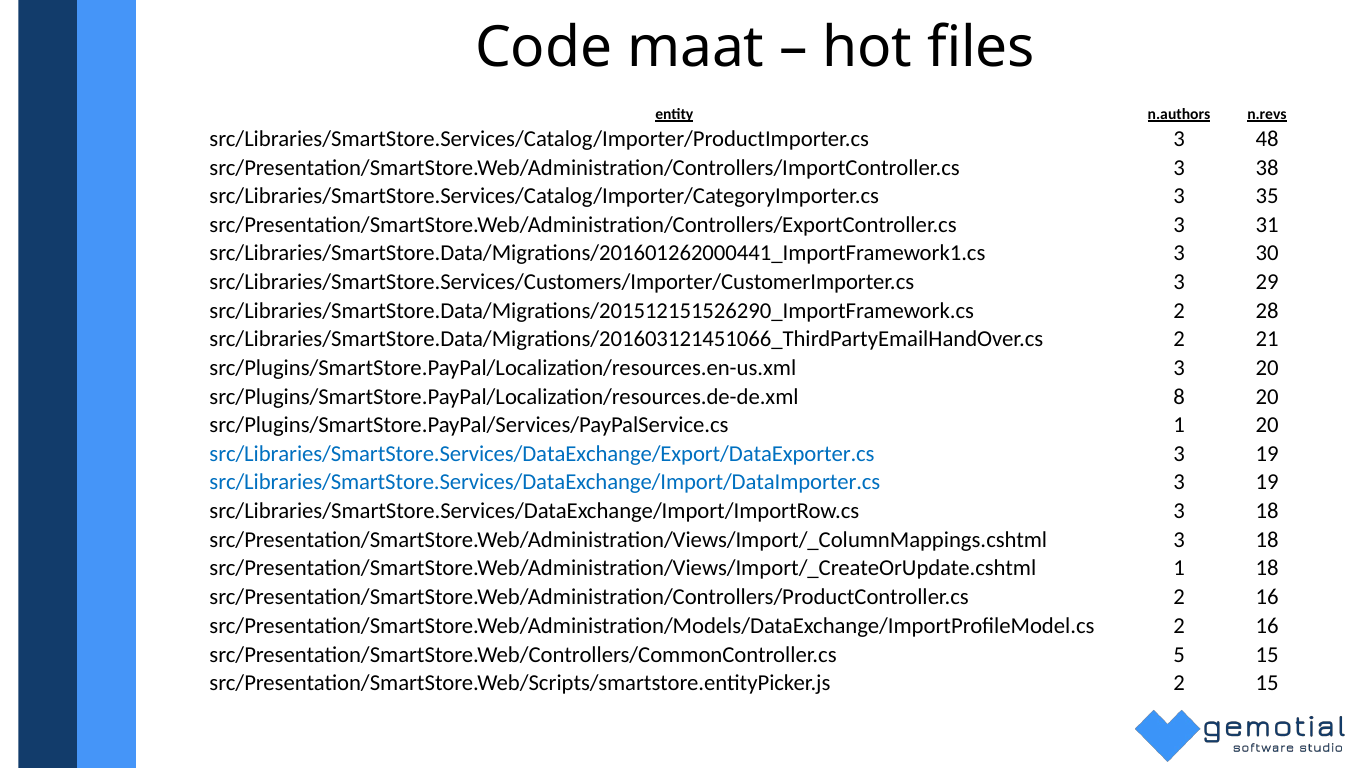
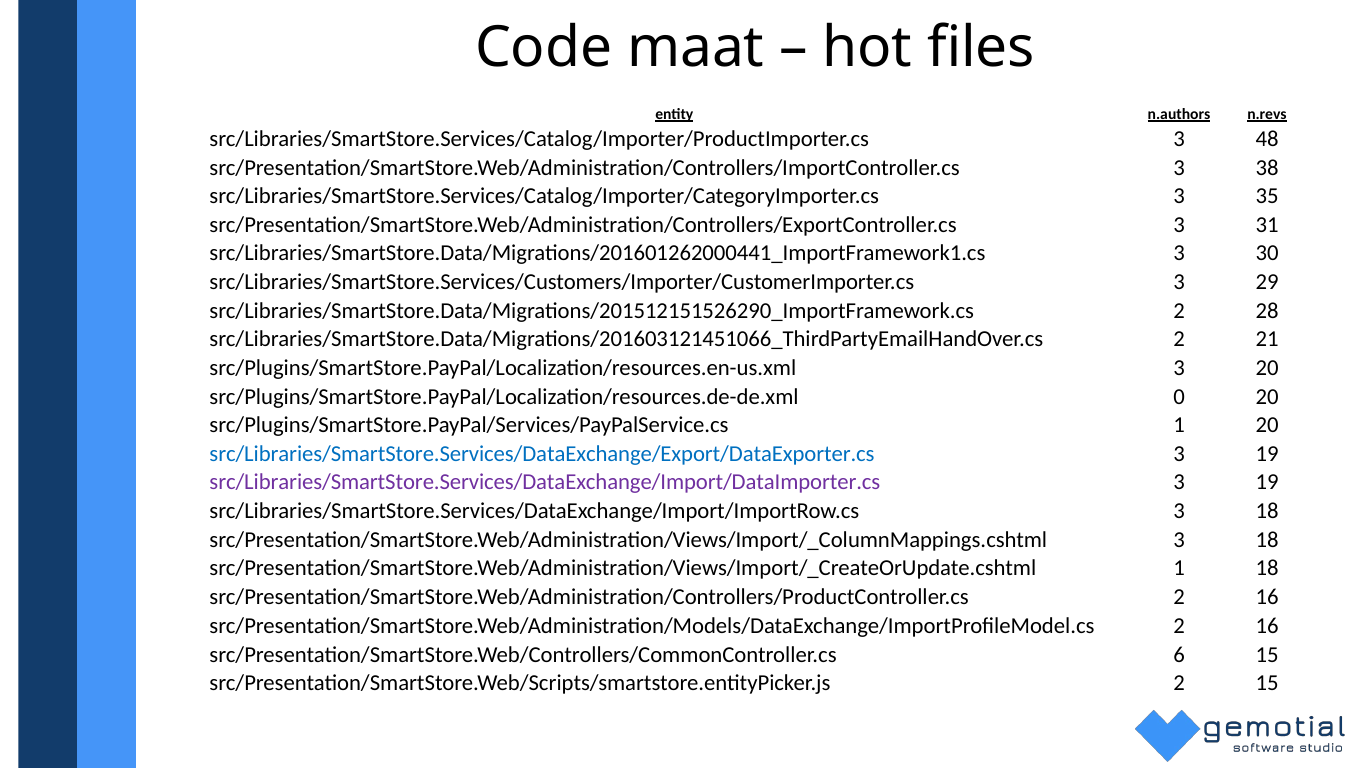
8: 8 -> 0 (1179, 396)
src/Libraries/SmartStore.Services/DataExchange/Import/DataImporter.cs colour: blue -> purple (545, 482)
5: 5 -> 6 (1179, 654)
